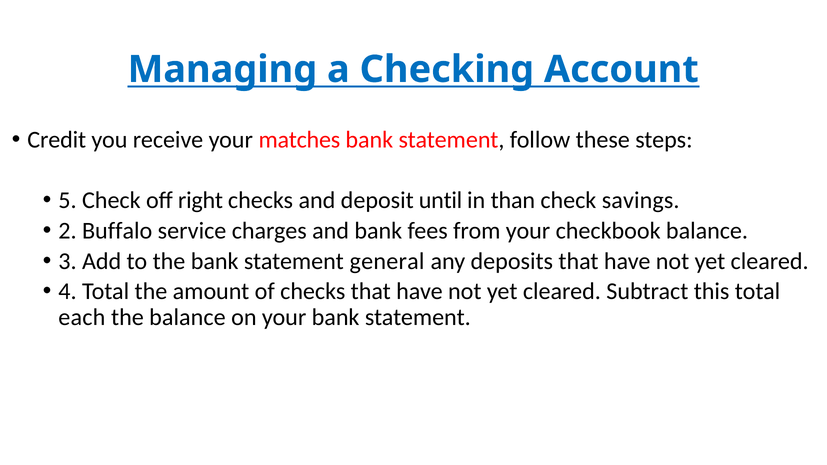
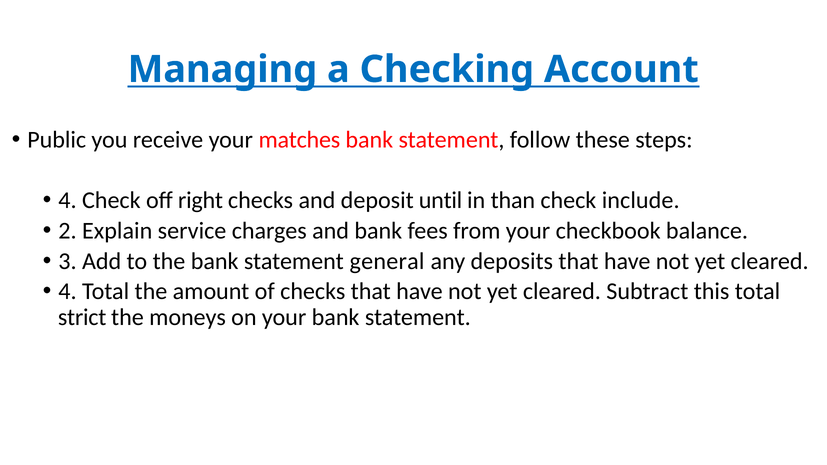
Credit: Credit -> Public (57, 140)
5: 5 -> 4 (68, 201)
savings: savings -> include (641, 201)
Buffalo: Buffalo -> Explain (117, 231)
each: each -> strict (82, 318)
the balance: balance -> moneys (188, 318)
